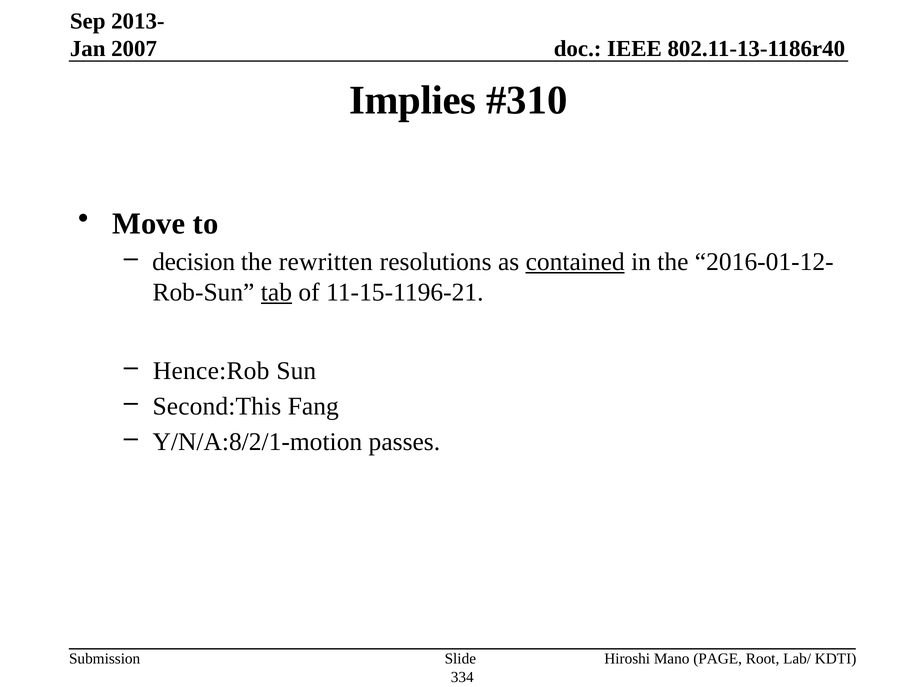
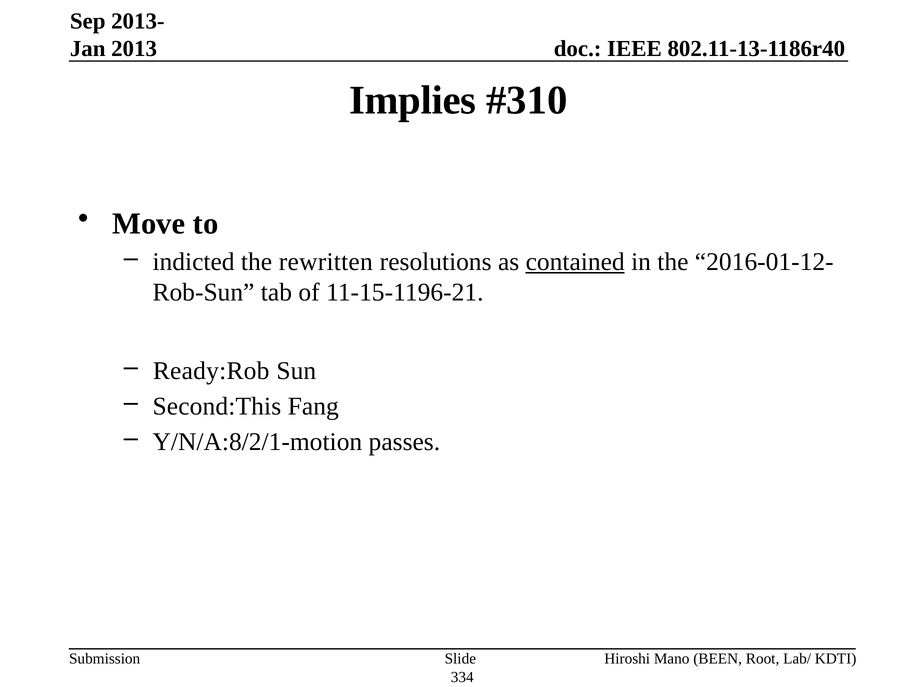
2007: 2007 -> 2013 (134, 49)
decision: decision -> indicted (194, 262)
tab underline: present -> none (276, 293)
Hence:Rob: Hence:Rob -> Ready:Rob (211, 371)
PAGE: PAGE -> BEEN (718, 660)
